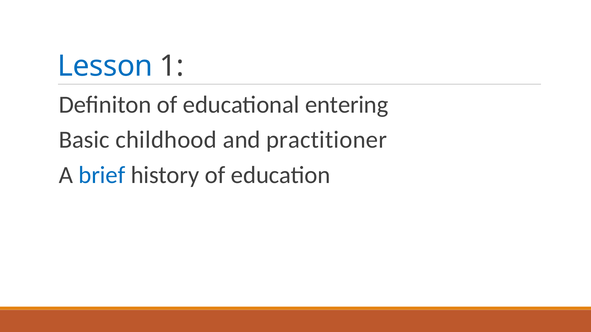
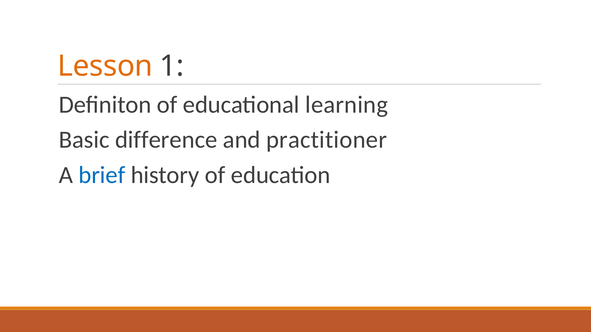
Lesson colour: blue -> orange (105, 66)
entering: entering -> learning (347, 105)
childhood: childhood -> difference (166, 140)
